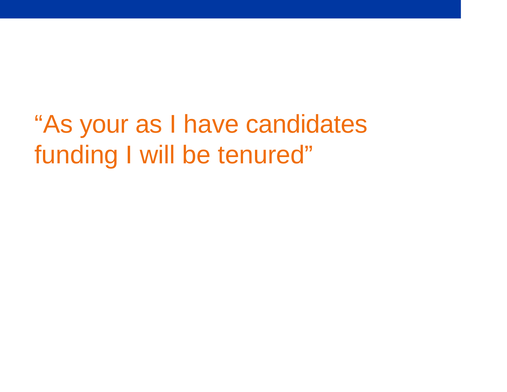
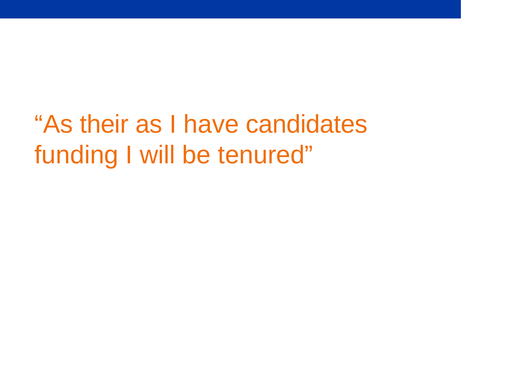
your: your -> their (104, 124)
